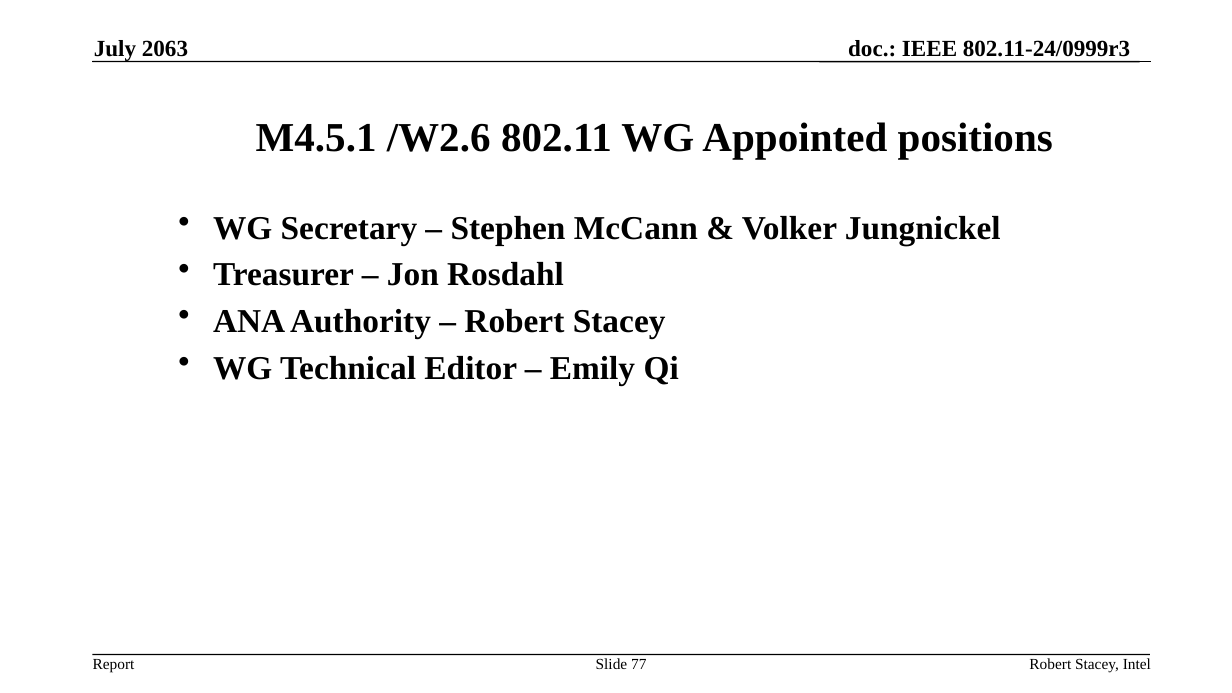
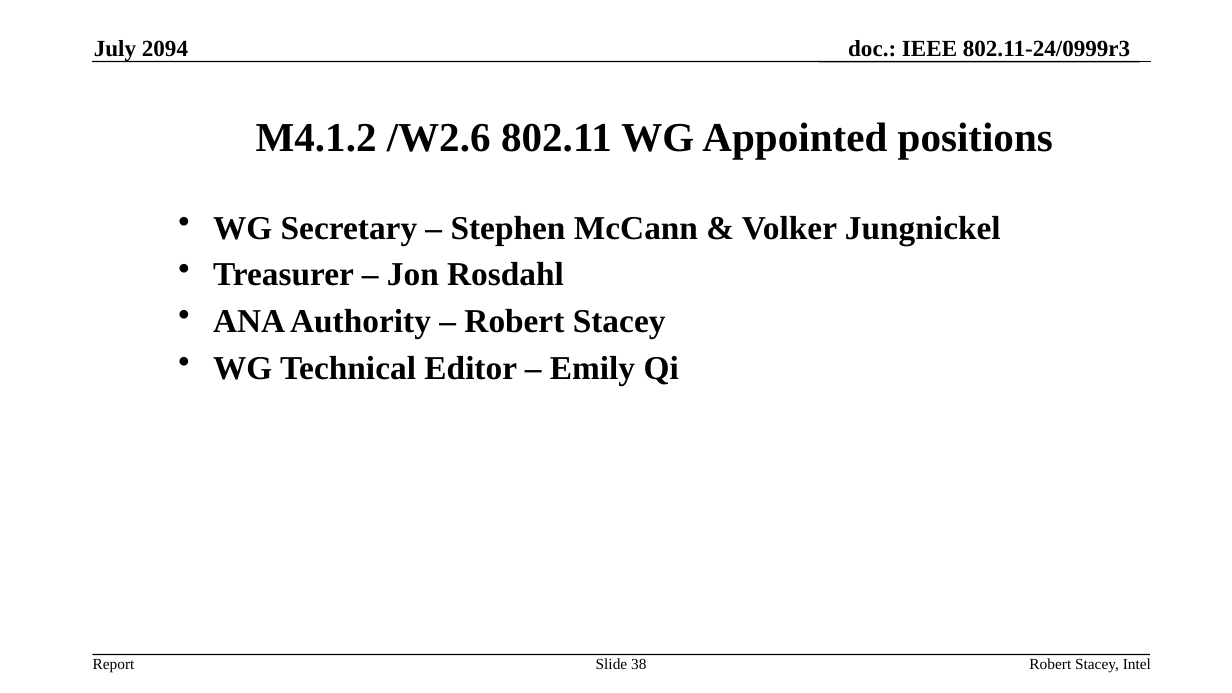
2063: 2063 -> 2094 (165, 49)
M4.5.1: M4.5.1 -> M4.1.2 (316, 138)
77: 77 -> 38 (639, 665)
